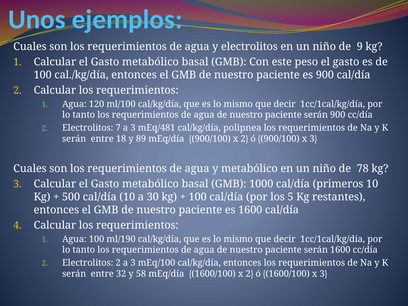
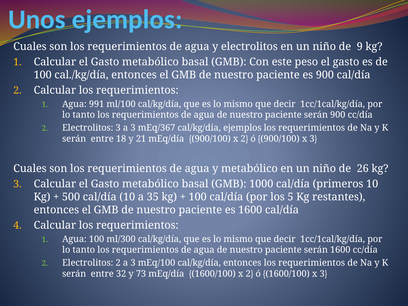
120: 120 -> 991 (97, 104)
Electrolitos 7: 7 -> 3 (118, 128)
mEq/481: mEq/481 -> mEq/367 (157, 128)
cal/kg/día polipnea: polipnea -> ejemplos (242, 128)
89: 89 -> 21 (141, 139)
78: 78 -> 26 (363, 169)
30: 30 -> 35 (153, 197)
ml/190: ml/190 -> ml/300 (121, 239)
58: 58 -> 73 (141, 274)
